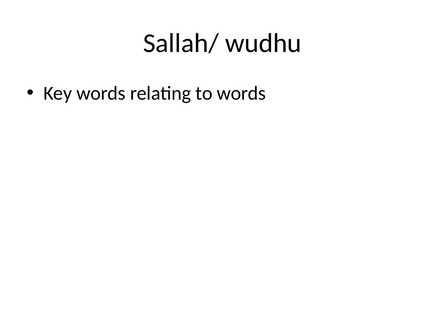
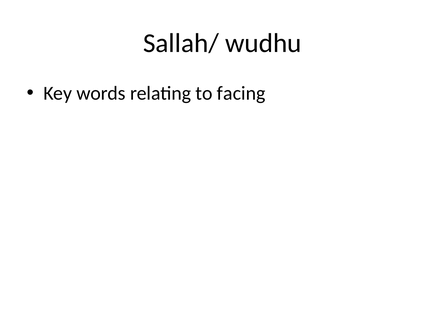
to words: words -> facing (241, 93)
